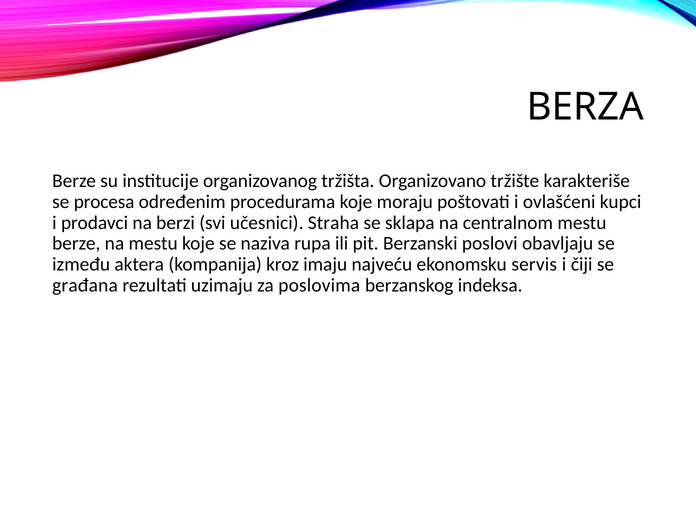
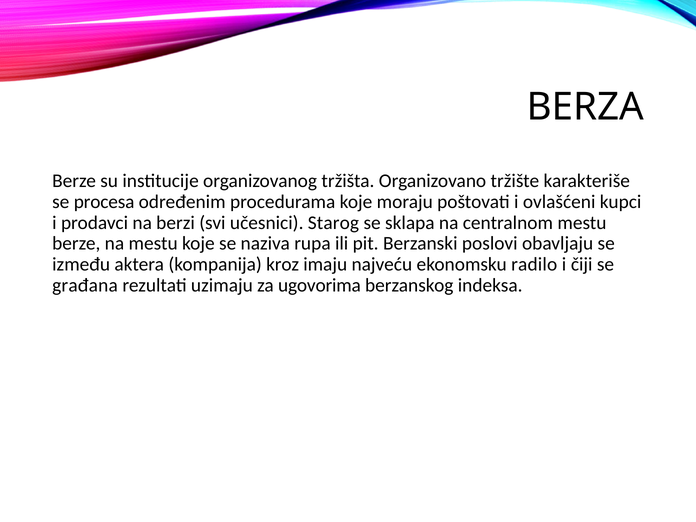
Straha: Straha -> Starog (333, 223)
servis: servis -> radilo (534, 265)
poslovima: poslovima -> ugovorima (319, 285)
